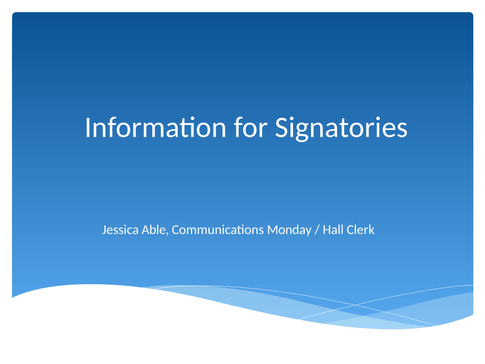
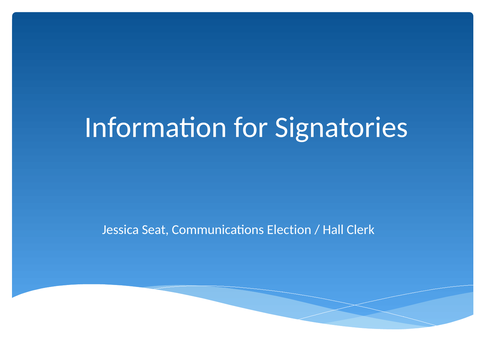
Able: Able -> Seat (155, 230)
Monday: Monday -> Election (289, 230)
